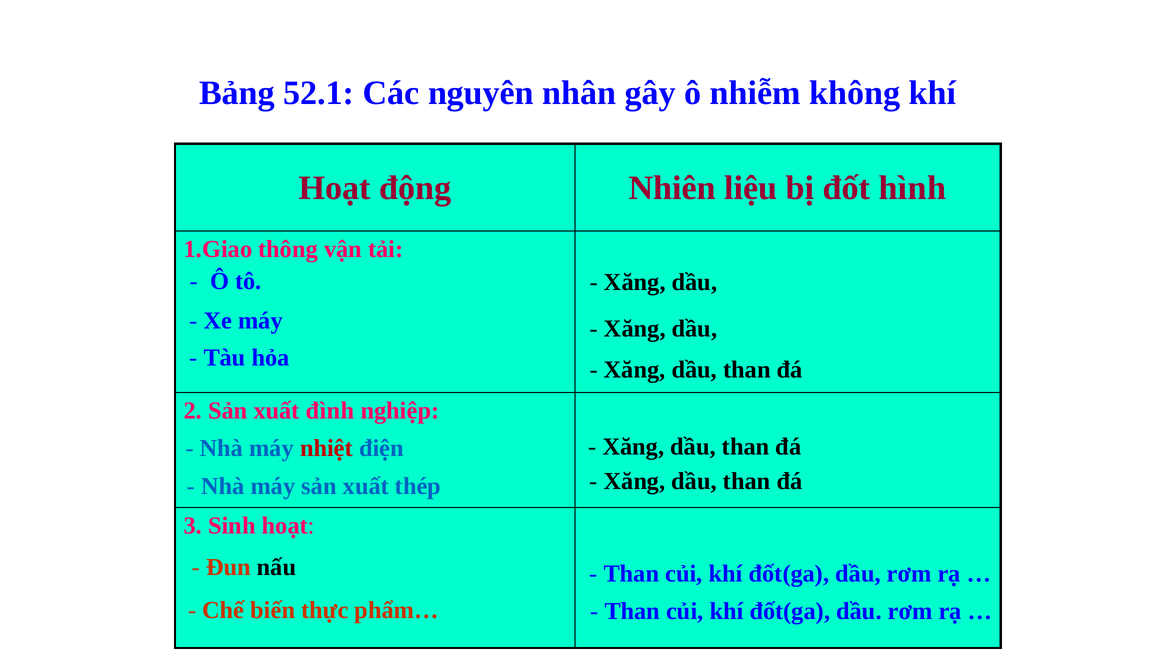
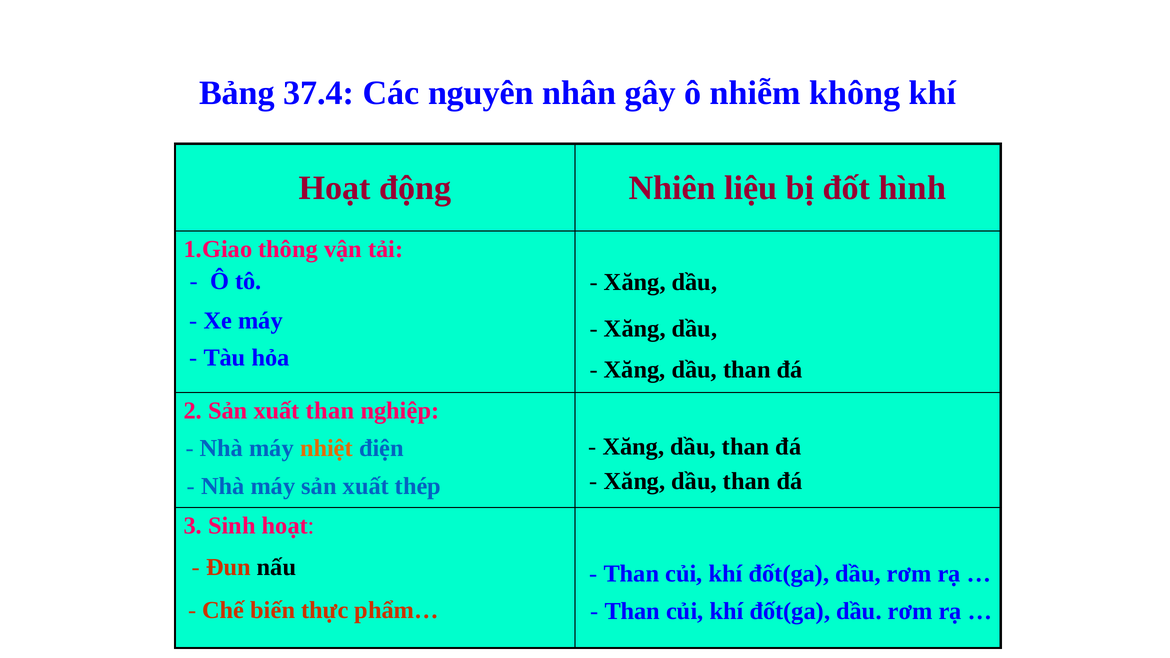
52.1: 52.1 -> 37.4 (319, 93)
xuất đình: đình -> than (330, 411)
nhiệt colour: red -> orange (326, 448)
